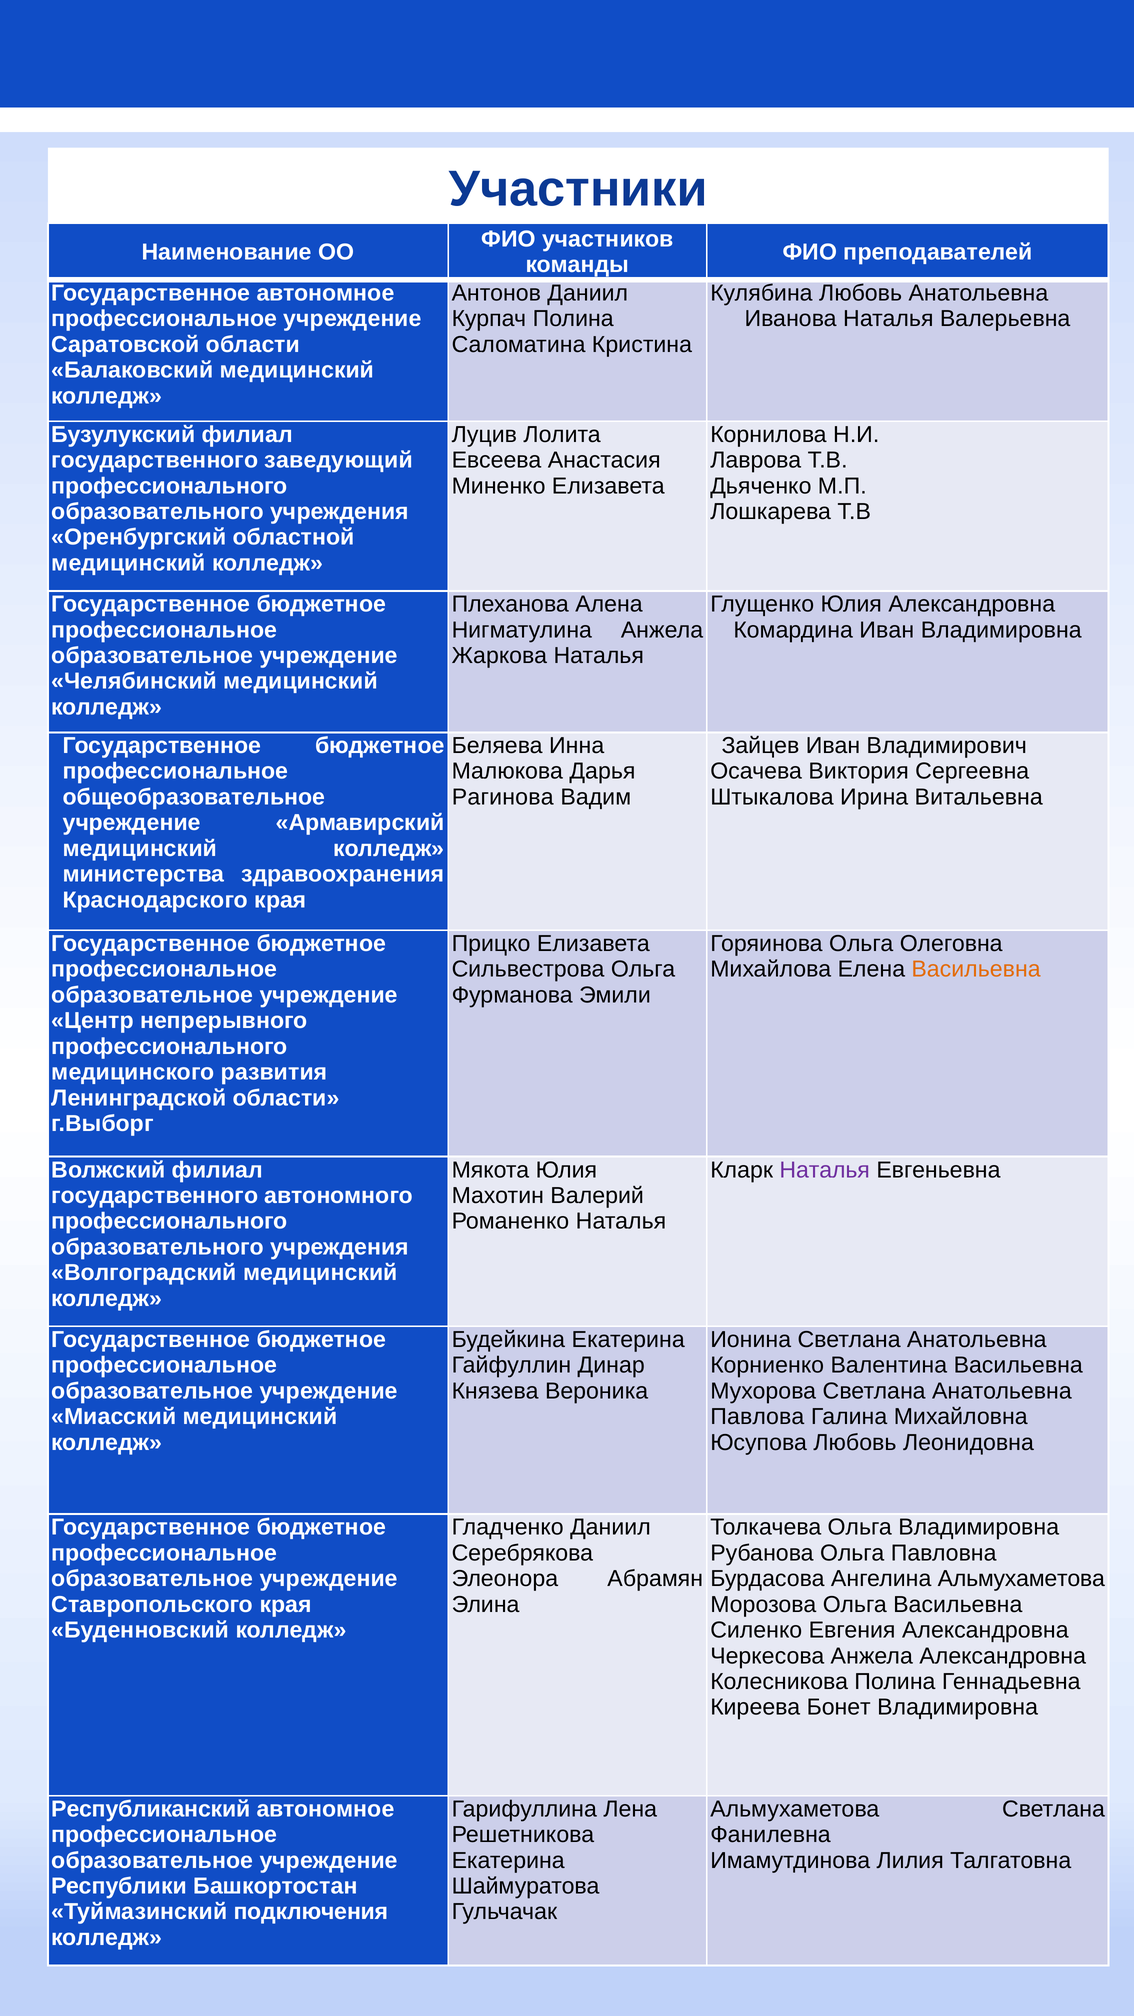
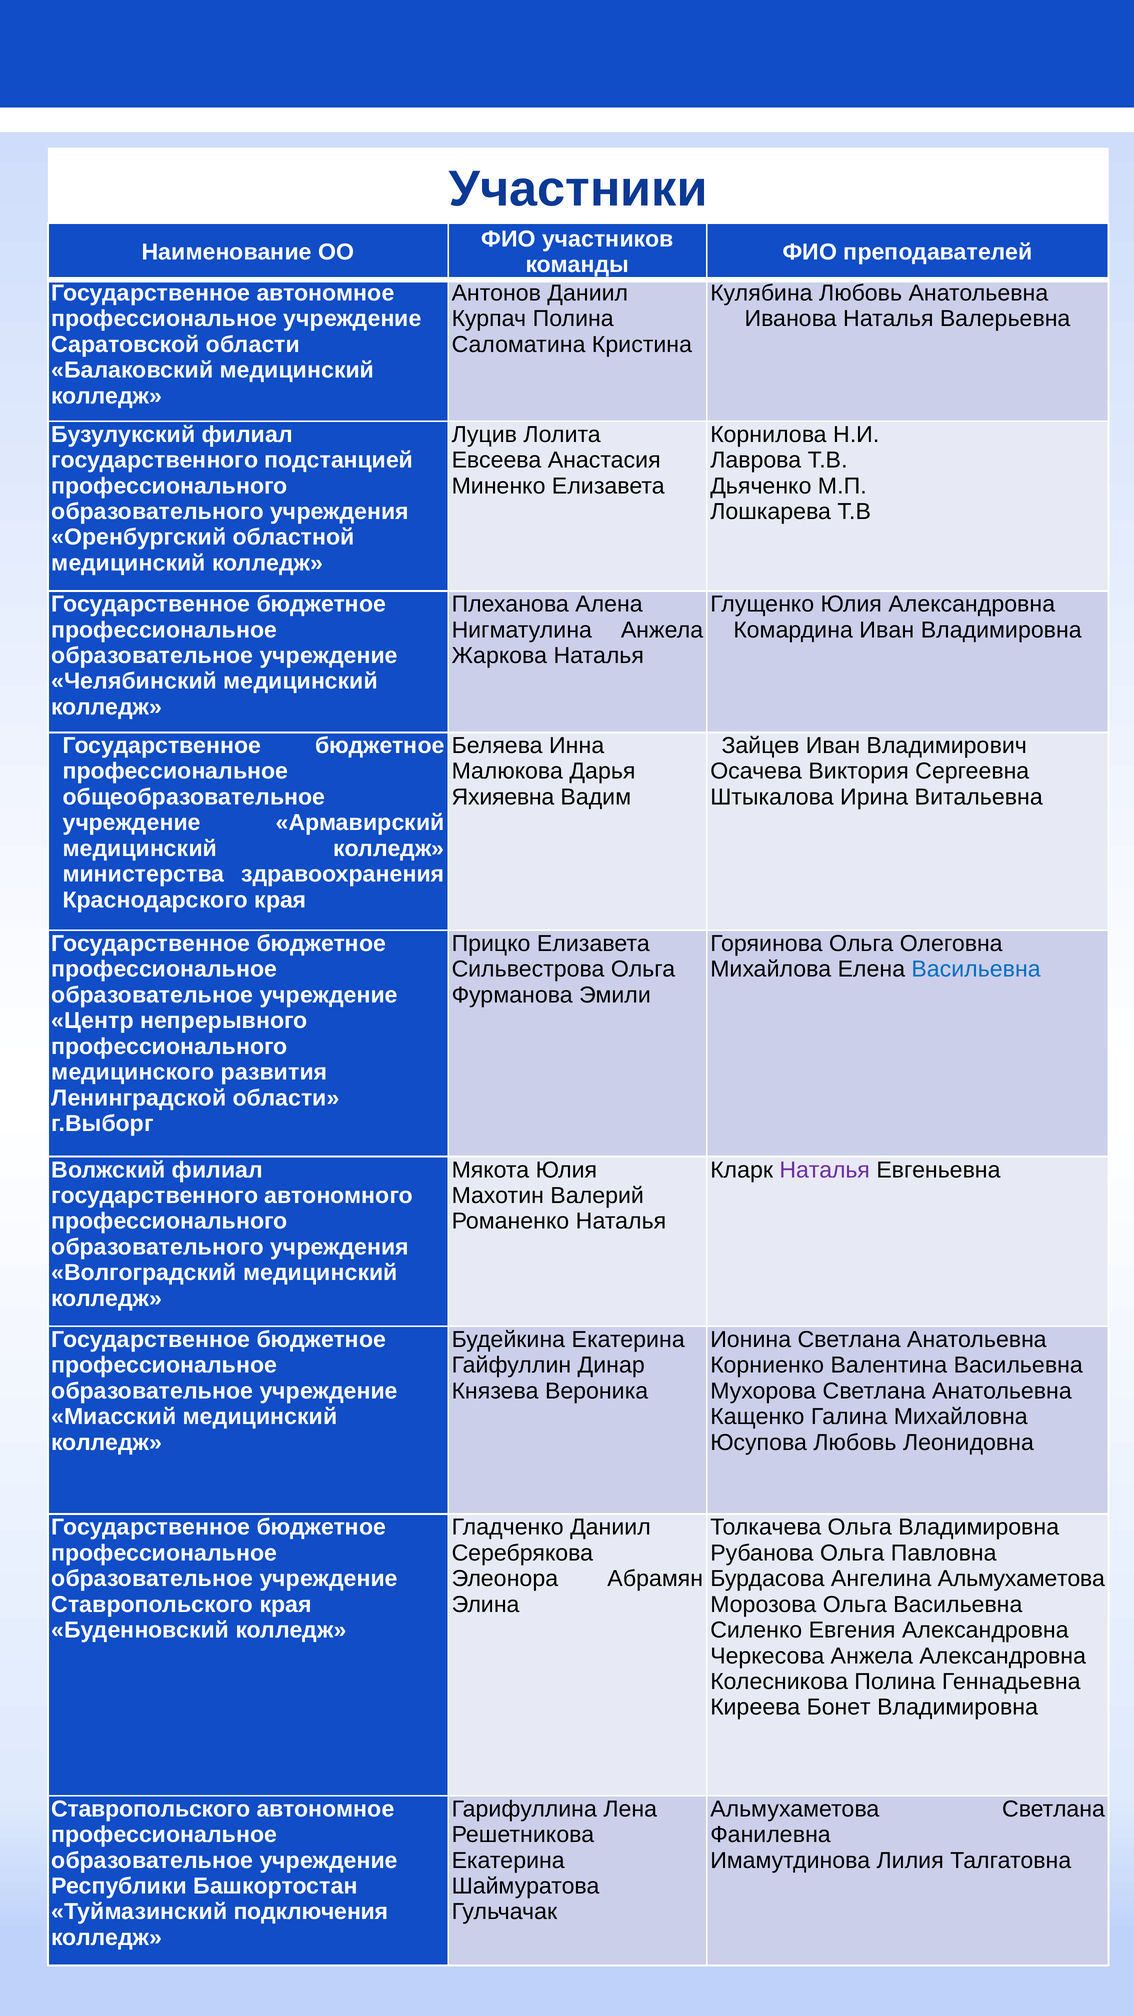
заведующий: заведующий -> подстанцией (339, 460)
Рагинова: Рагинова -> Яхияевна (503, 797)
Васильевна colour: orange -> blue (976, 969)
Павлова: Павлова -> Кащенко (757, 1417)
Республиканский: Республиканский -> Ставропольского (151, 1809)
